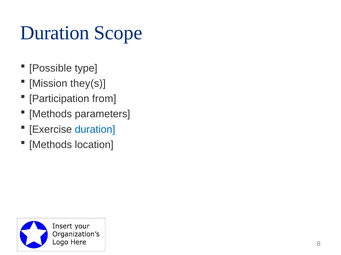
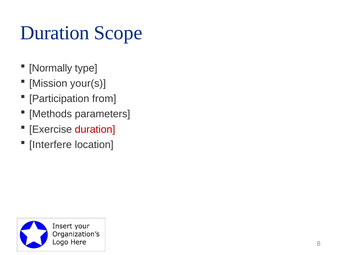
Possible: Possible -> Normally (51, 68)
they(s: they(s -> your(s (88, 84)
duration colour: blue -> red (95, 130)
Methods: Methods -> Interfere (51, 145)
